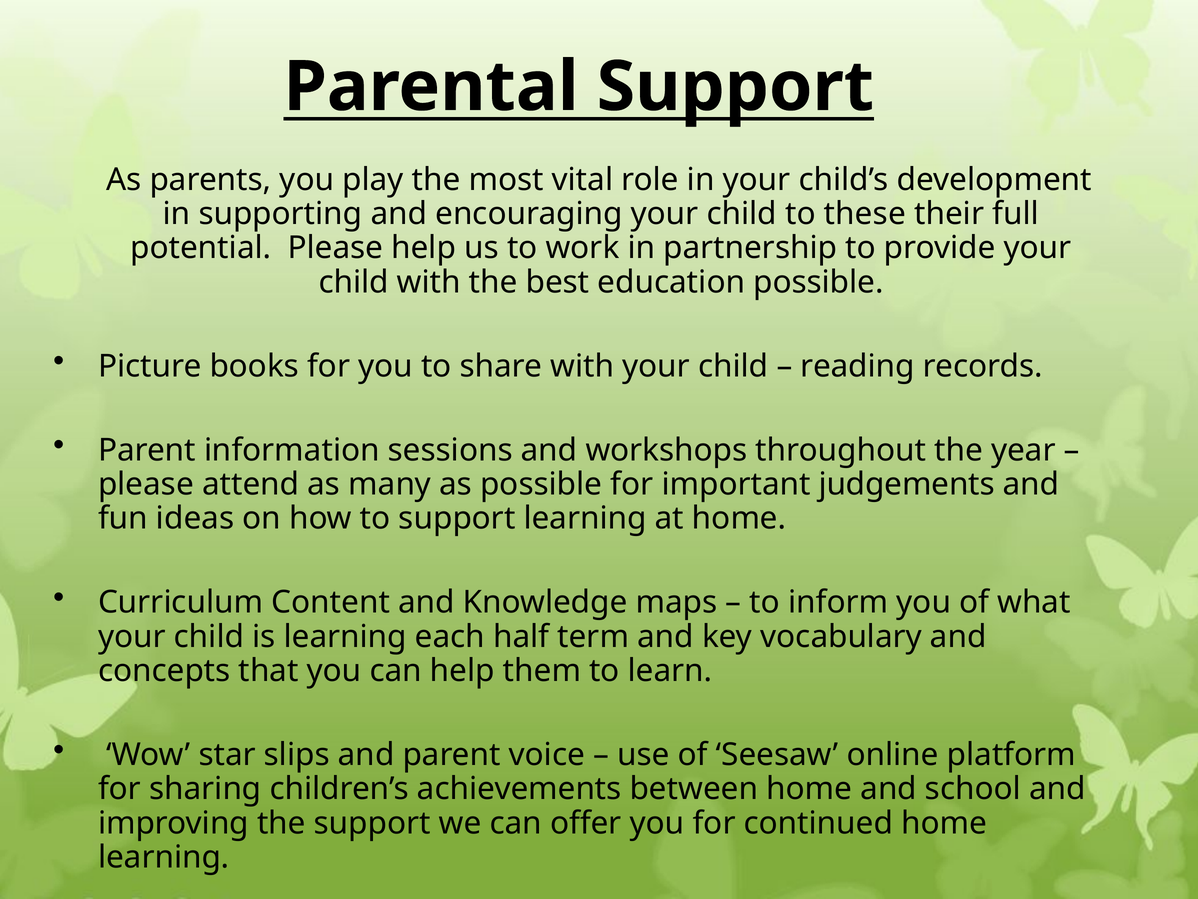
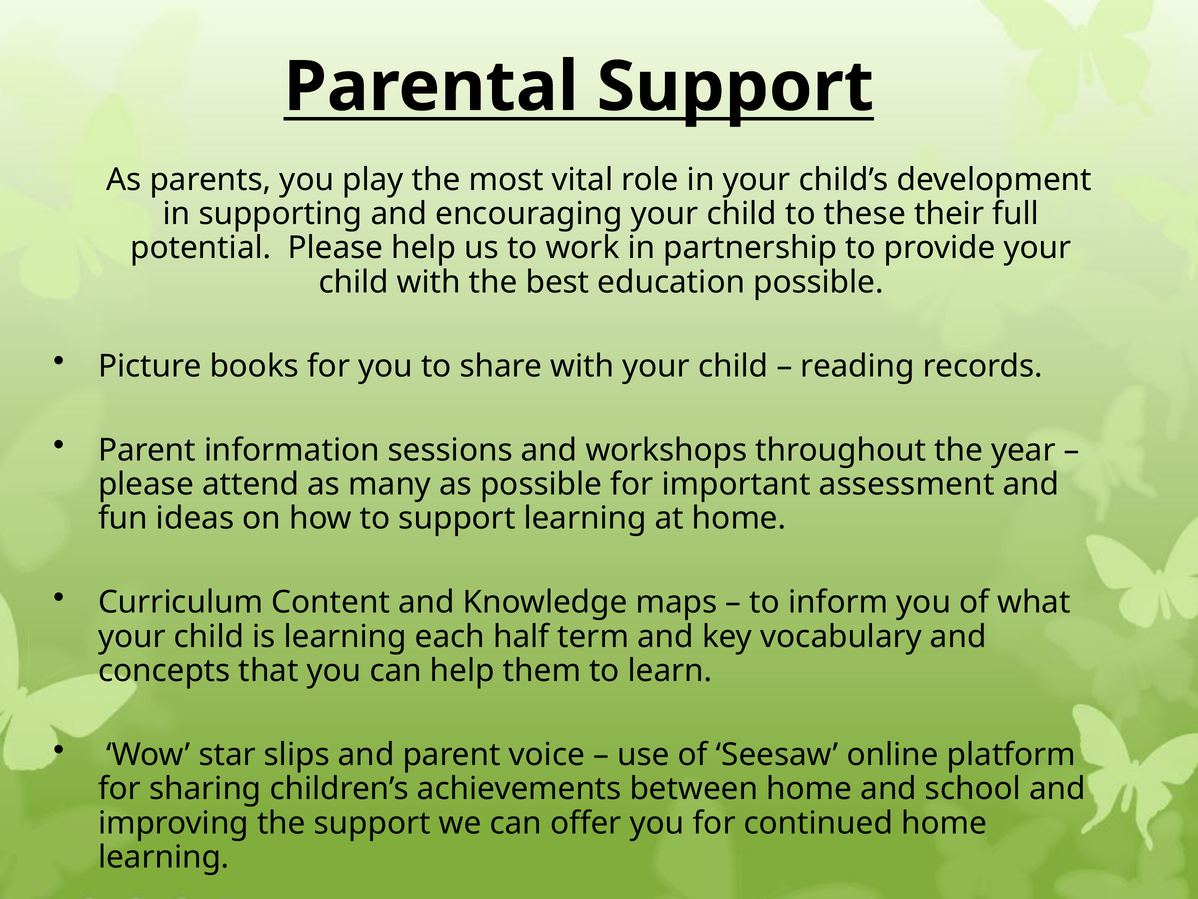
judgements: judgements -> assessment (907, 484)
